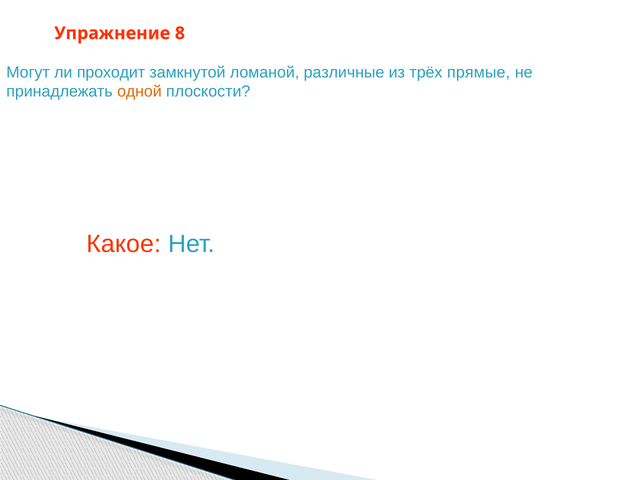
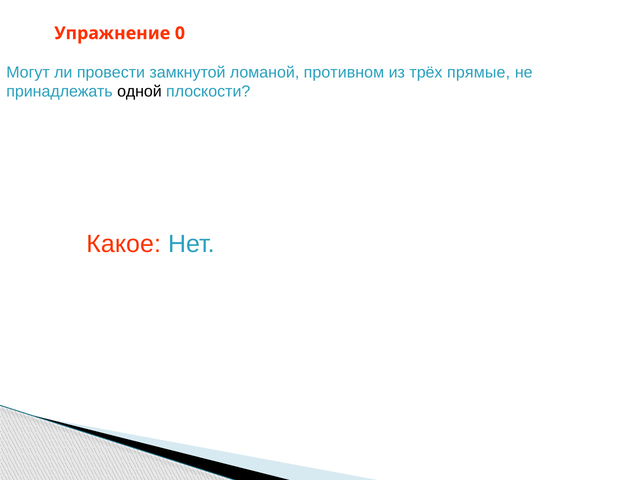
8: 8 -> 0 (180, 33)
проходит: проходит -> провести (111, 72)
различные: различные -> противном (344, 72)
одной colour: orange -> black (139, 92)
